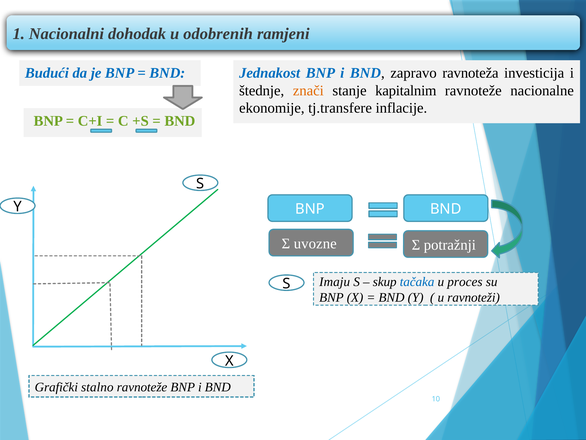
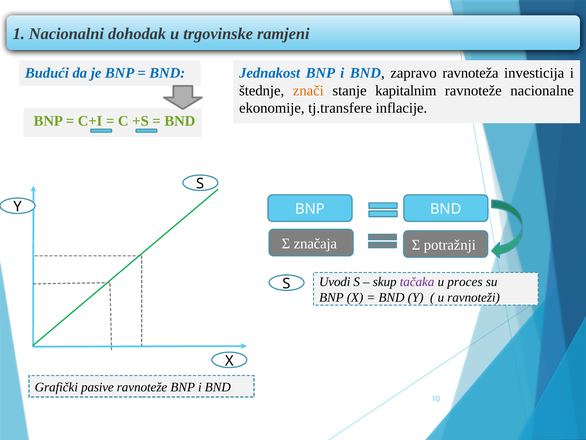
odobrenih: odobrenih -> trgovinske (218, 34)
uvozne: uvozne -> značaja (315, 243)
Imaju: Imaju -> Uvodi (335, 282)
tačaka colour: blue -> purple (417, 282)
stalno: stalno -> pasive (97, 387)
